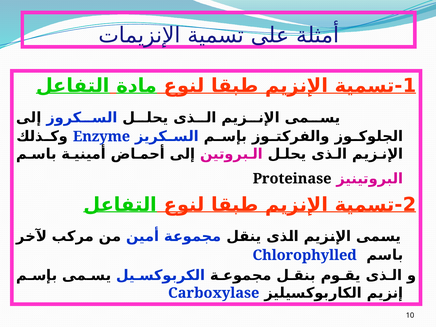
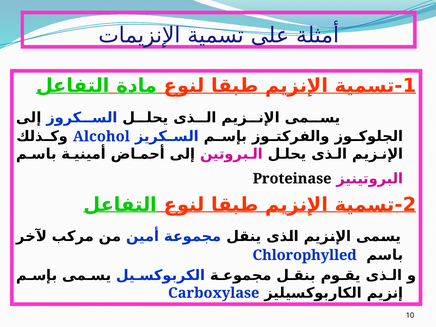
Enzyme: Enzyme -> Alcohol (101, 136)
